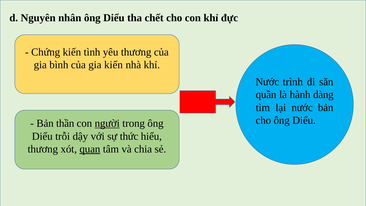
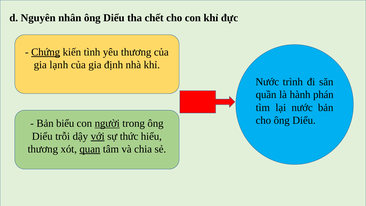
Chứng underline: none -> present (46, 52)
bình: bình -> lạnh (59, 65)
gia kiến: kiến -> định (114, 65)
dàng: dàng -> phán (323, 95)
thần: thần -> biểu (65, 123)
với underline: none -> present (98, 136)
